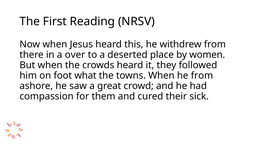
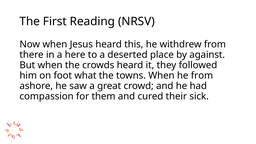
over: over -> here (75, 55)
women: women -> against (207, 55)
